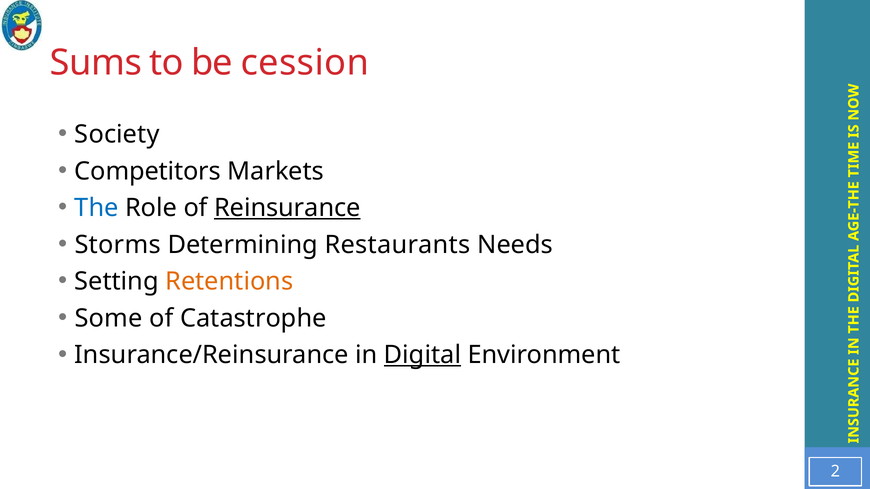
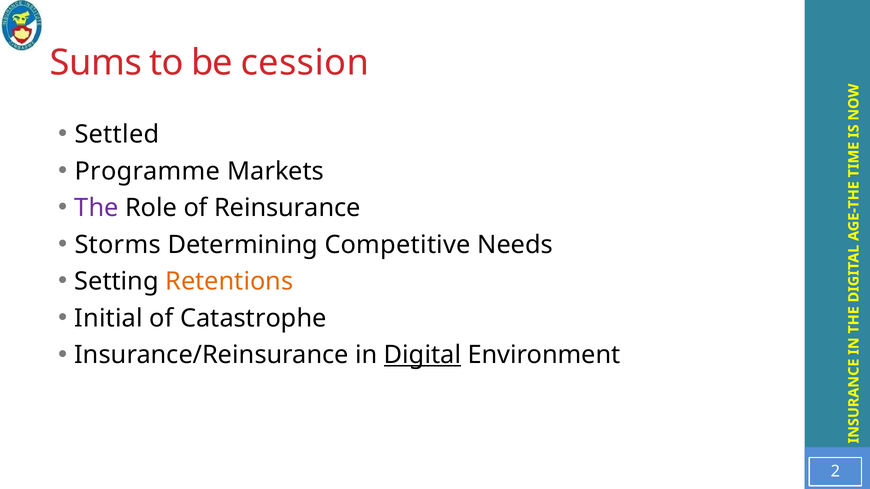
Society: Society -> Settled (117, 134)
Competitors: Competitors -> Programme (148, 171)
The colour: blue -> purple (97, 208)
Reinsurance underline: present -> none (287, 208)
Restaurants: Restaurants -> Competitive (398, 245)
Some: Some -> Initial (109, 319)
